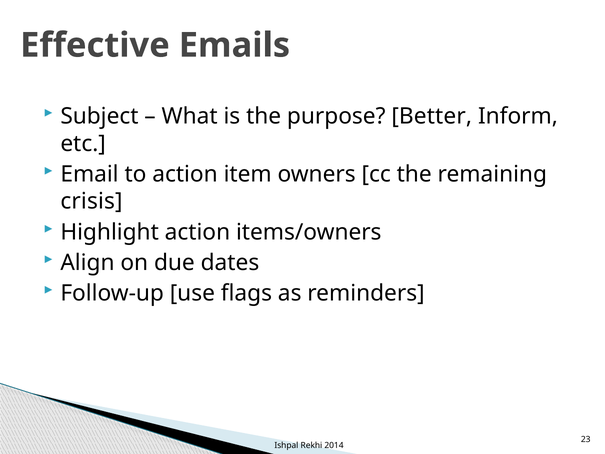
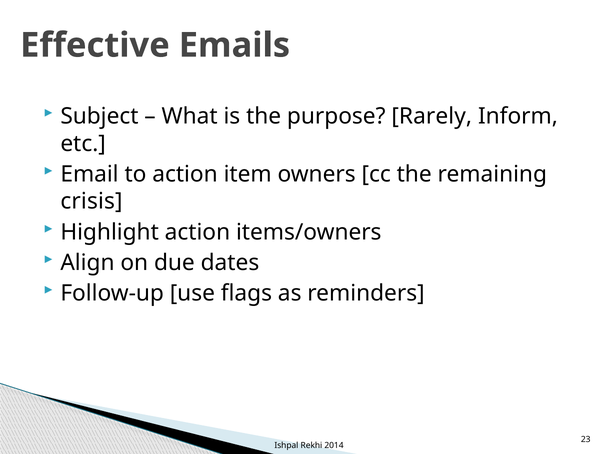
Better: Better -> Rarely (432, 116)
